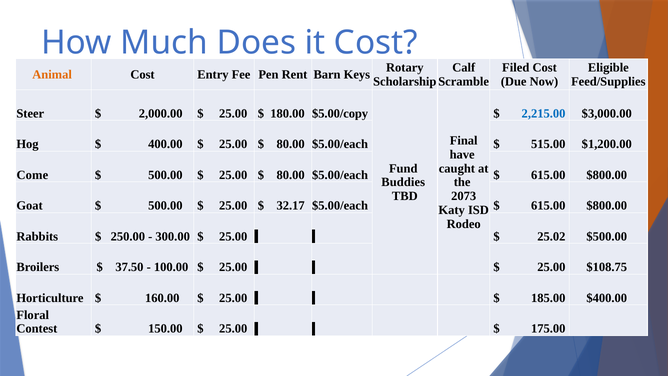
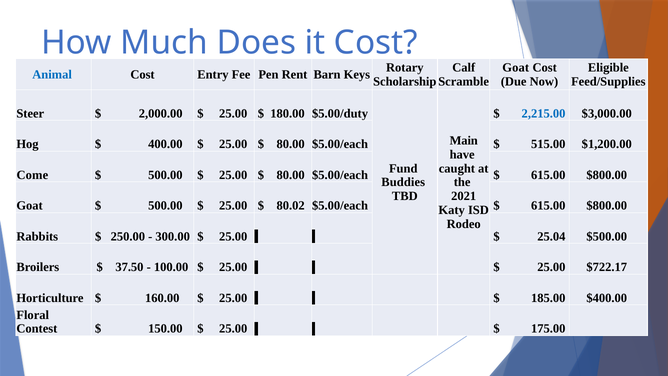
Filed: Filed -> Goat (516, 68)
Animal colour: orange -> blue (52, 75)
$5.00/copy: $5.00/copy -> $5.00/duty (340, 114)
Final: Final -> Main (464, 141)
2073: 2073 -> 2021 (464, 196)
32.17: 32.17 -> 80.02 (291, 206)
25.02: 25.02 -> 25.04 (551, 236)
$108.75: $108.75 -> $722.17 (607, 267)
